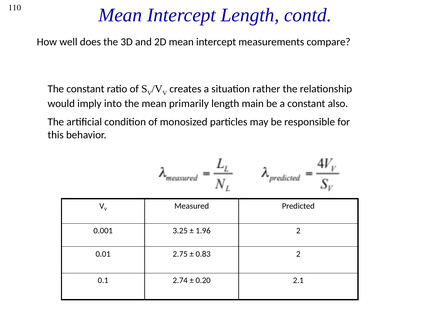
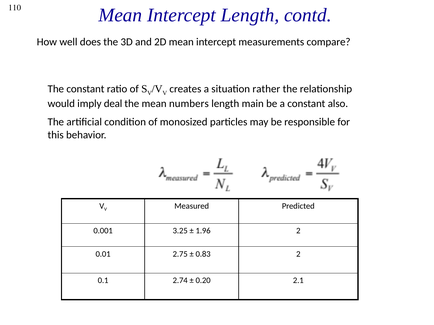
into: into -> deal (113, 104)
primarily: primarily -> numbers (189, 104)
